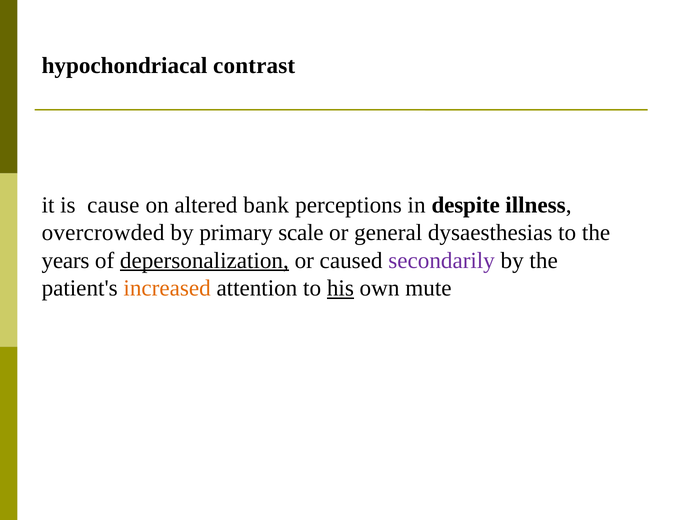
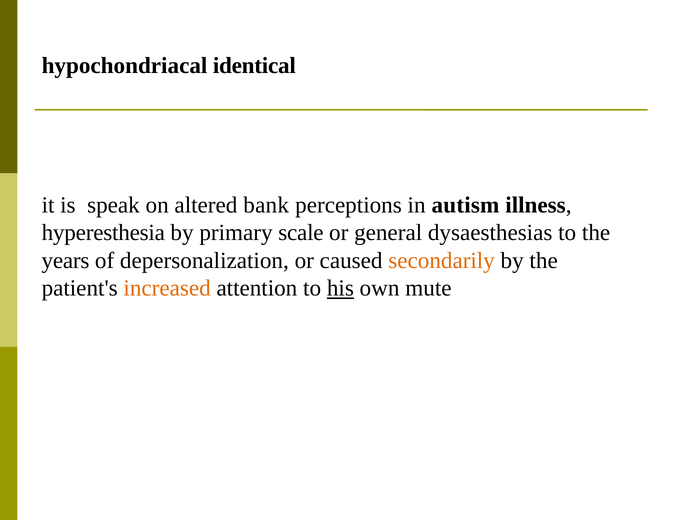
contrast: contrast -> identical (254, 66)
cause: cause -> speak (113, 205)
despite: despite -> autism (465, 205)
overcrowded: overcrowded -> hyperesthesia (103, 233)
depersonalization underline: present -> none (204, 261)
secondarily colour: purple -> orange (442, 261)
